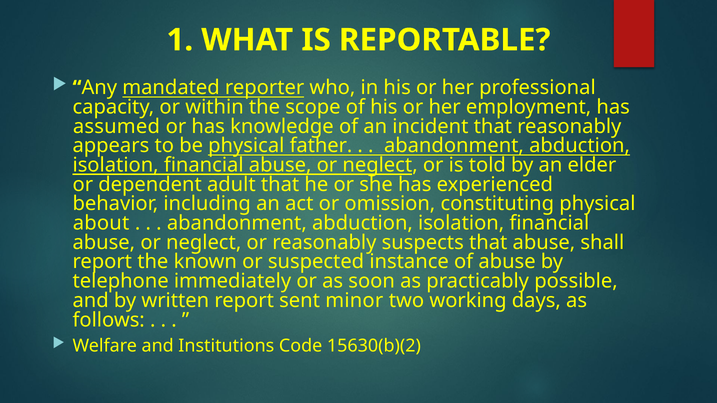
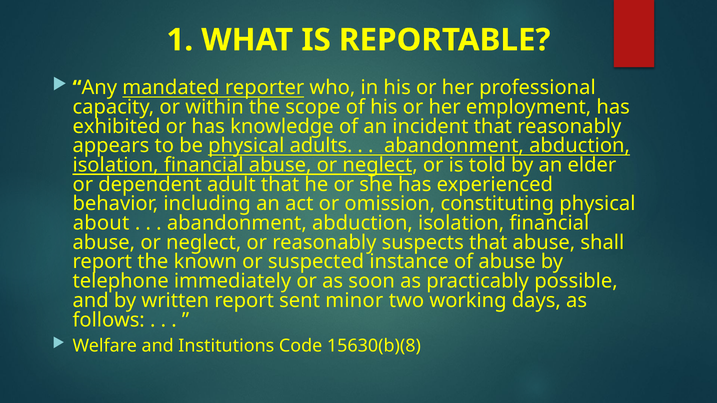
assumed: assumed -> exhibited (117, 126)
father: father -> adults (321, 146)
15630(b)(2: 15630(b)(2 -> 15630(b)(8 (374, 346)
